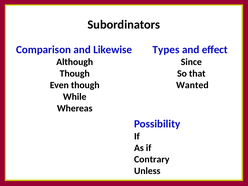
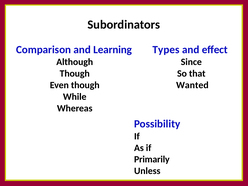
Likewise: Likewise -> Learning (113, 50)
Contrary: Contrary -> Primarily (152, 159)
